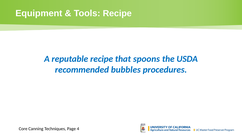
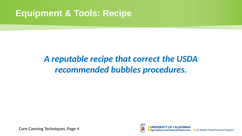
spoons: spoons -> correct (146, 59)
